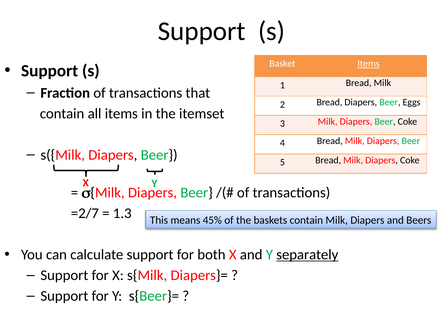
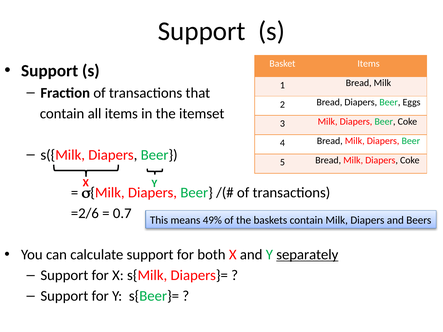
Items underline: present -> none (369, 64)
=2/7: =2/7 -> =2/6 (85, 214)
1.3: 1.3 -> 0.7 (122, 214)
45%: 45% -> 49% (212, 220)
